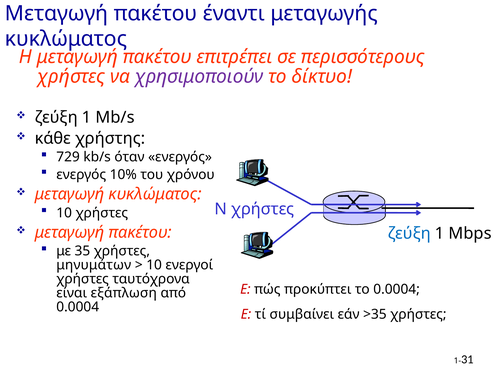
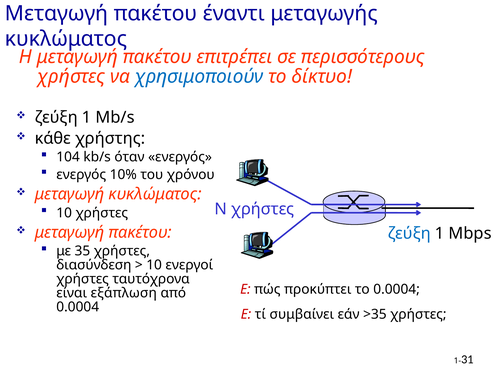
χρησιμοποιούν colour: purple -> blue (199, 76)
729: 729 -> 104 (68, 157)
μηνυμάτων: μηνυμάτων -> διασύνδεση (94, 265)
